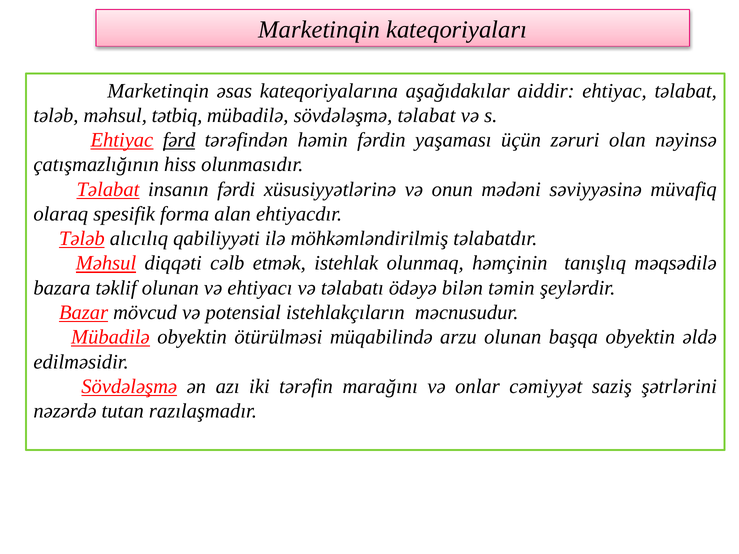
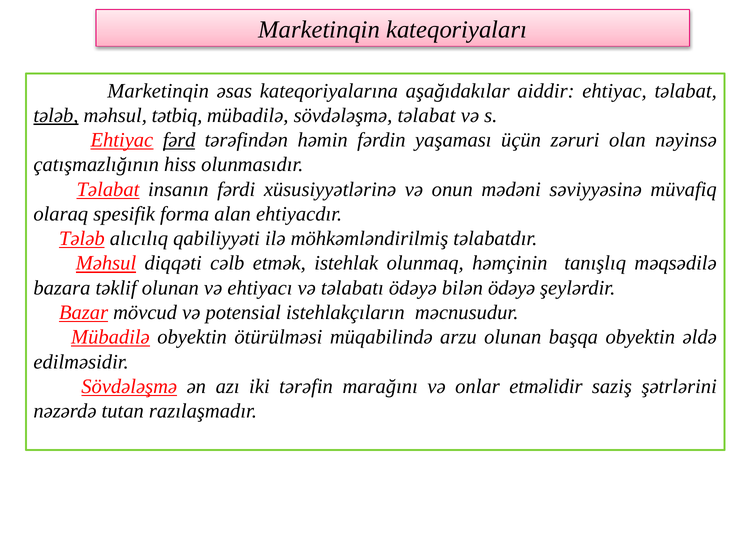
tələb underline: none -> present (56, 115)
bilən təmin: təmin -> ödəyə (512, 288)
cəmiyyət: cəmiyyət -> etməlidir (546, 387)
